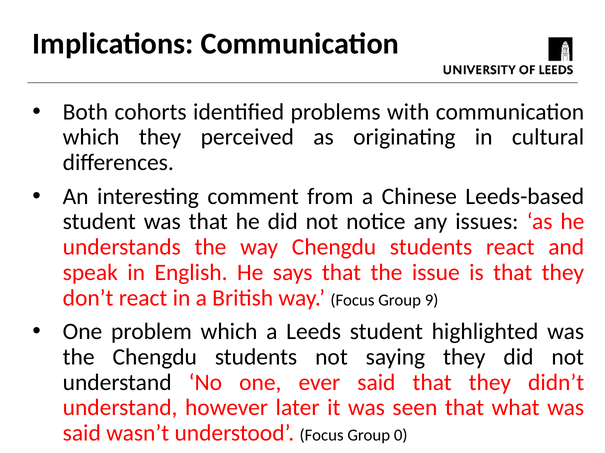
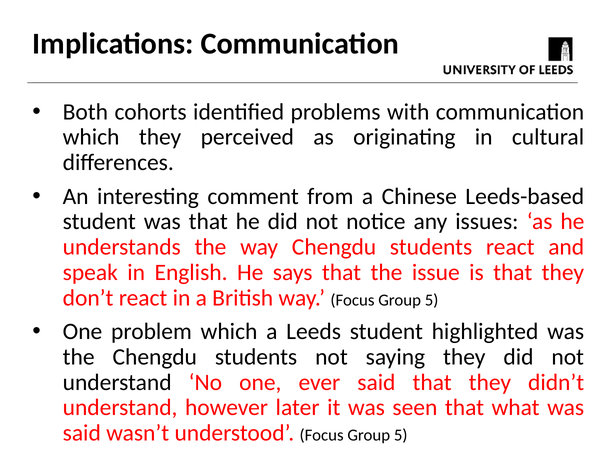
way Focus Group 9: 9 -> 5 (432, 300)
understood Focus Group 0: 0 -> 5 (401, 436)
